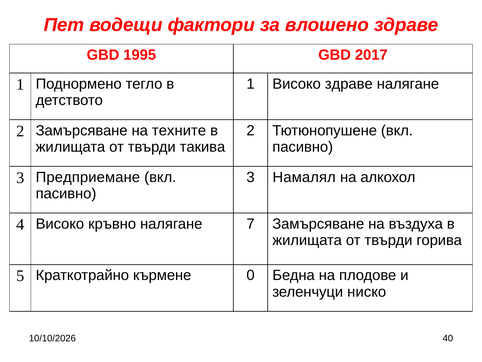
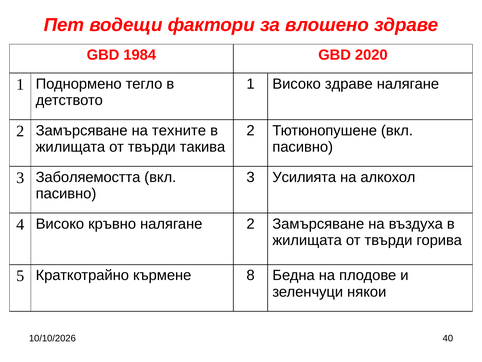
1995: 1995 -> 1984 (140, 55)
2017: 2017 -> 2020 (371, 55)
Предприемане: Предприемане -> Заболяемостта (88, 177)
Намалял: Намалял -> Усилията (304, 177)
кръвно налягане 7: 7 -> 2 (251, 224)
0: 0 -> 8 (251, 275)
ниско: ниско -> някои (367, 292)
